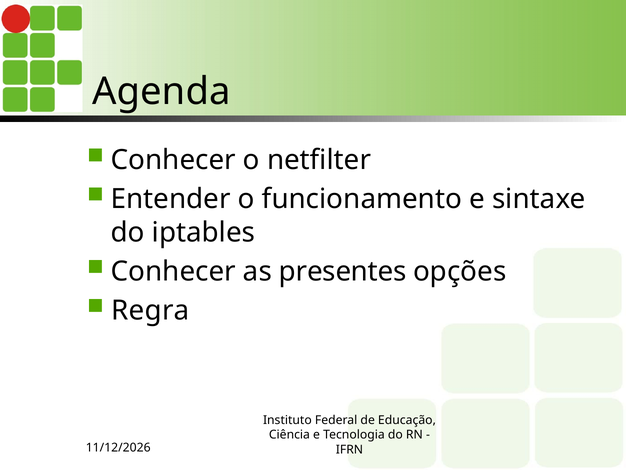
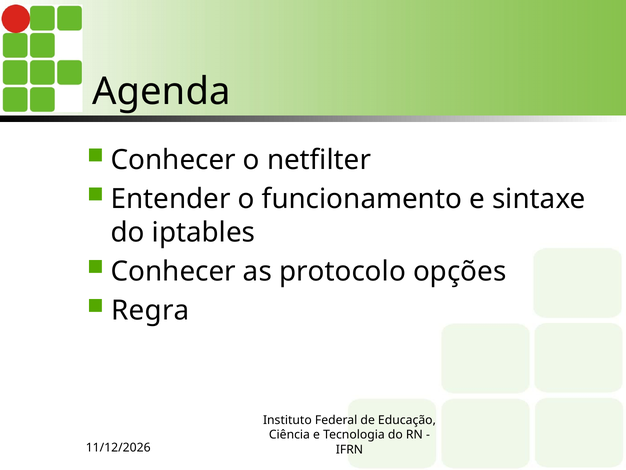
presentes: presentes -> protocolo (343, 271)
